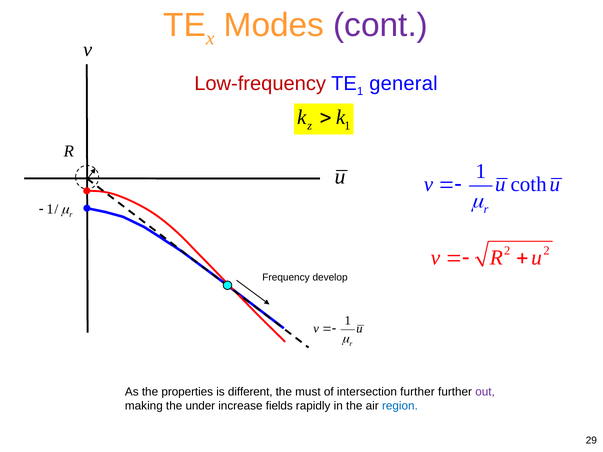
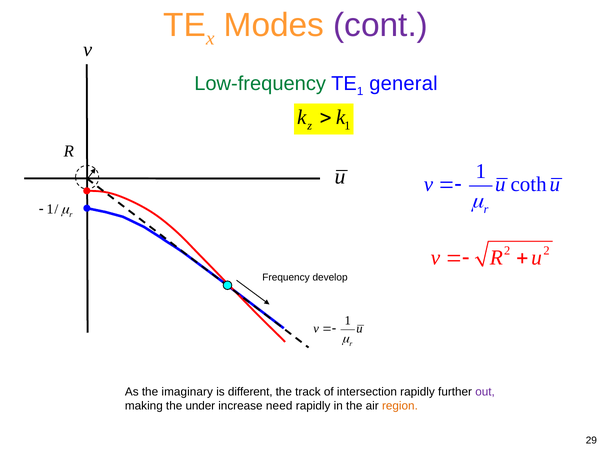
Low-frequency colour: red -> green (260, 84)
properties: properties -> imaginary (187, 392)
must: must -> track (308, 392)
intersection further: further -> rapidly (418, 392)
fields: fields -> need (279, 406)
region colour: blue -> orange (400, 406)
